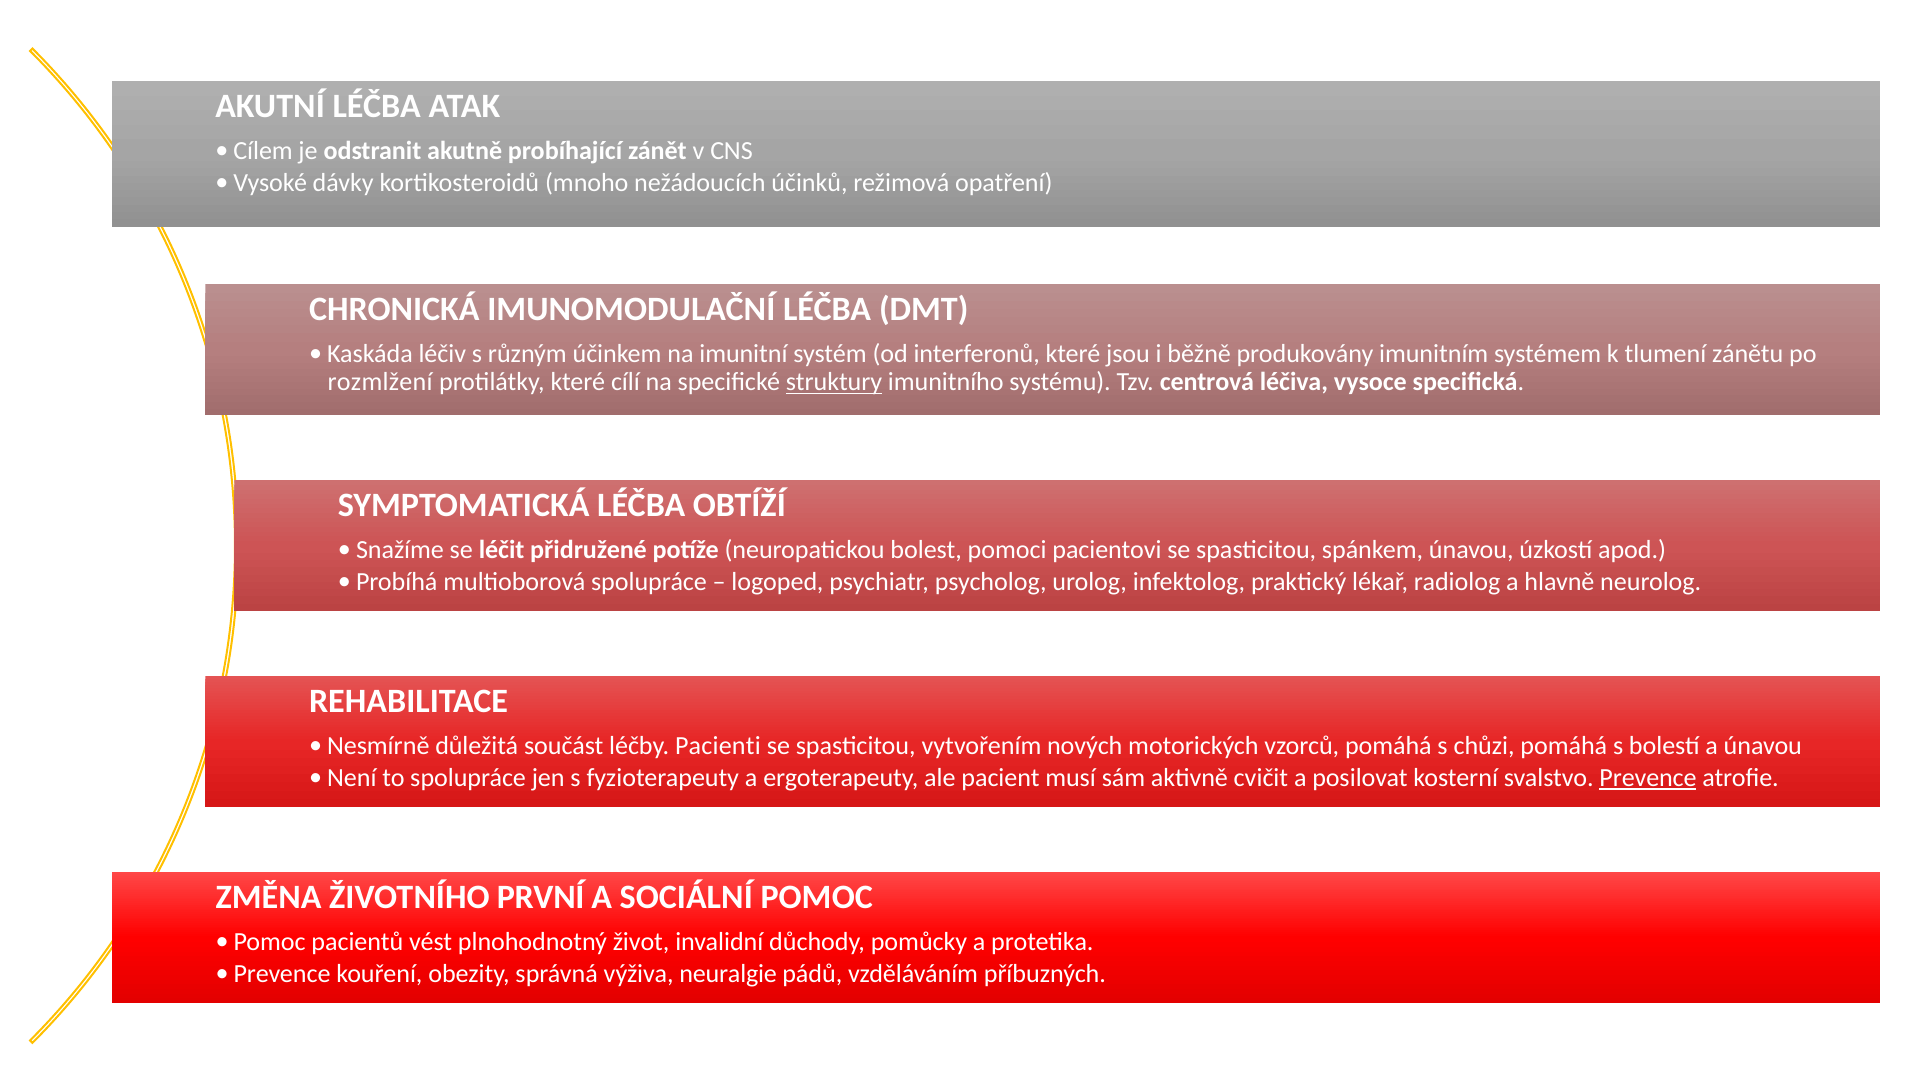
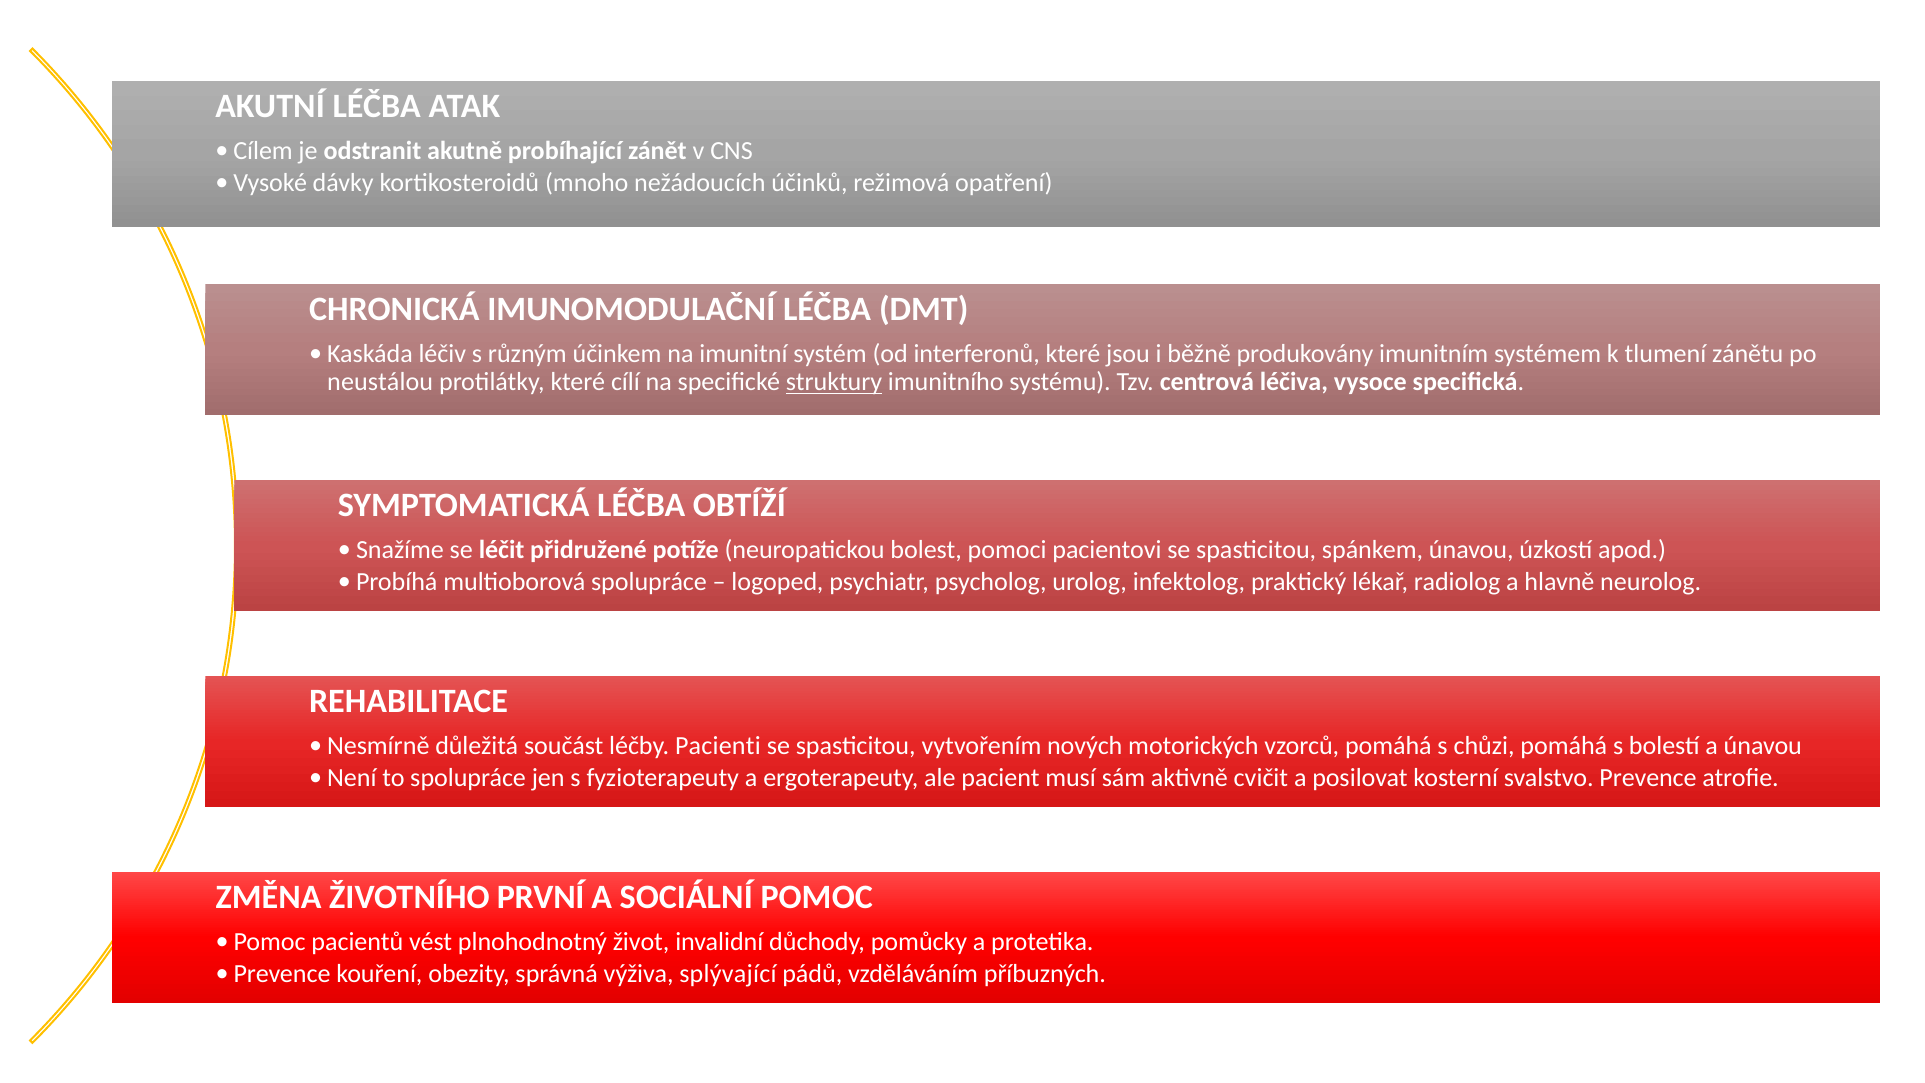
rozmlžení: rozmlžení -> neustálou (380, 382)
Prevence underline: present -> none (1648, 778)
neuralgie: neuralgie -> splývající (728, 974)
